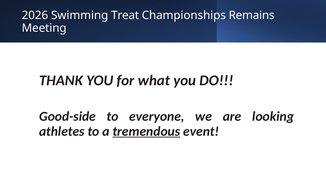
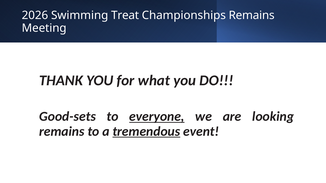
Good-side: Good-side -> Good-sets (67, 117)
everyone underline: none -> present (157, 117)
athletes: athletes -> remains (62, 132)
